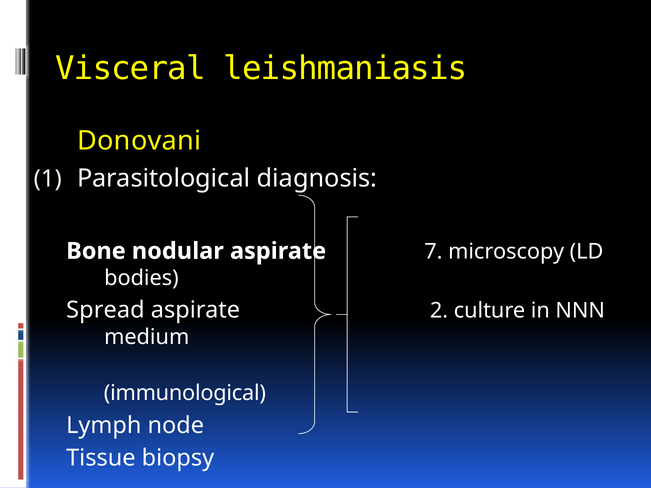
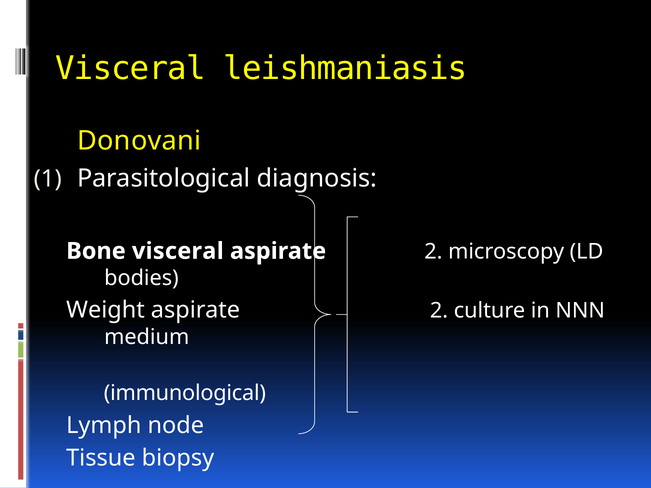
Bone nodular: nodular -> visceral (178, 251)
7: 7 -> 2 (433, 252)
Spread: Spread -> Weight (105, 310)
